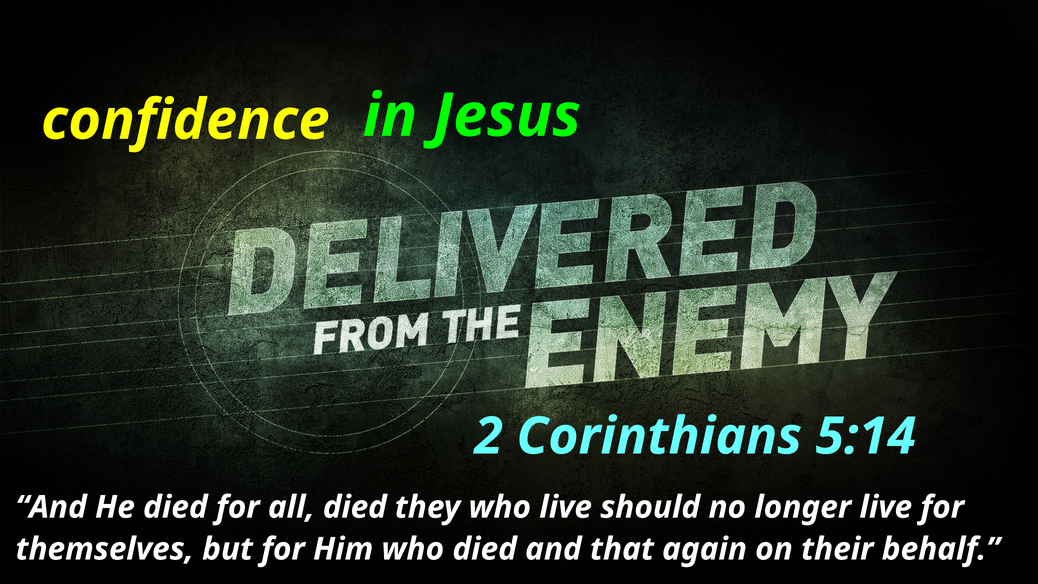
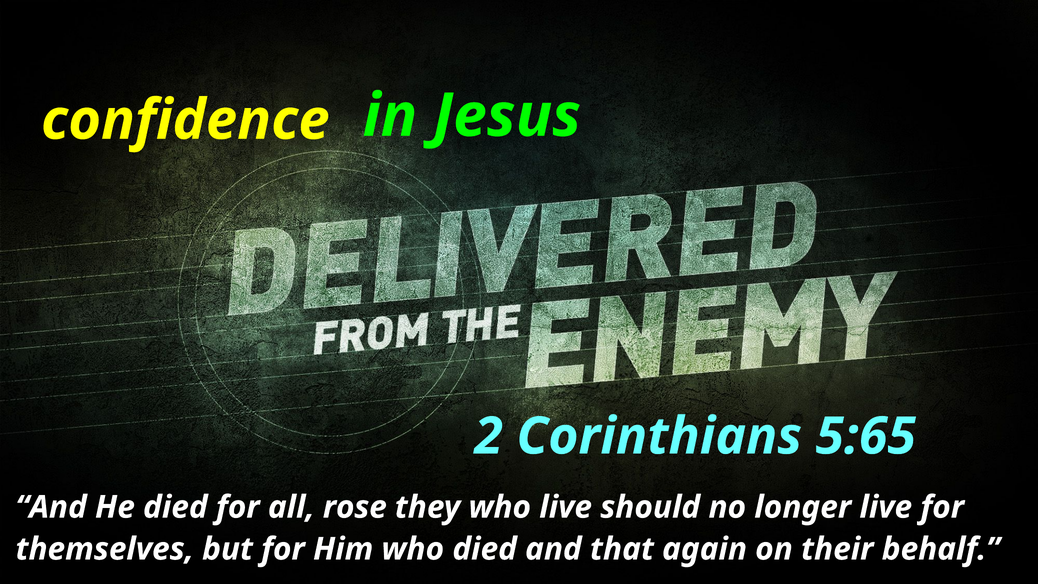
5:14: 5:14 -> 5:65 (866, 436)
all died: died -> rose (355, 507)
